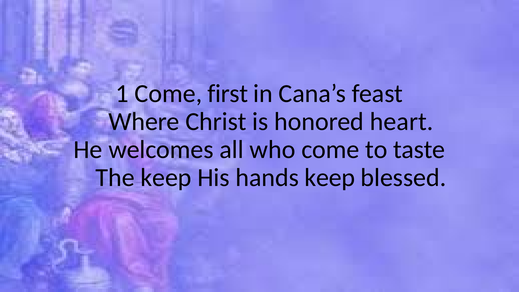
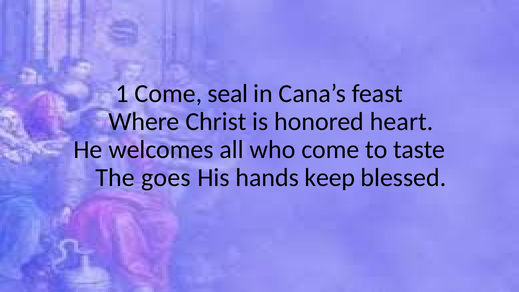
first: first -> seal (228, 94)
The keep: keep -> goes (166, 178)
